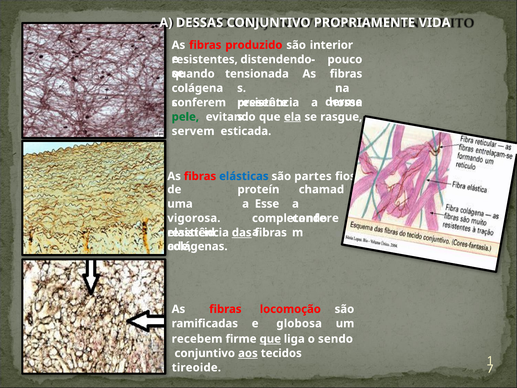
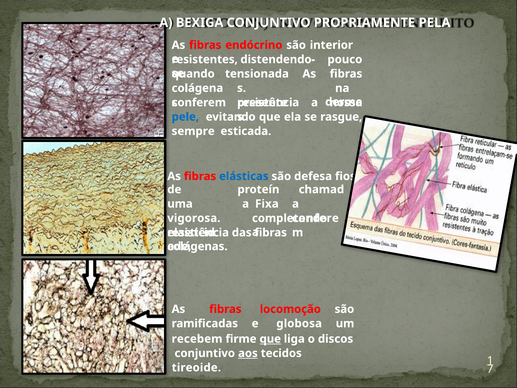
DESSAS: DESSAS -> BEXIGA (200, 23)
VIDA: VIDA -> PELA (435, 23)
produzido: produzido -> endócrino (254, 45)
pele colour: green -> blue (185, 117)
ela underline: present -> none (293, 117)
servem: servem -> sempre (193, 131)
partes: partes -> defesa (313, 176)
Esse: Esse -> Fixa (267, 204)
das underline: present -> none (242, 232)
sendo: sendo -> discos (336, 339)
